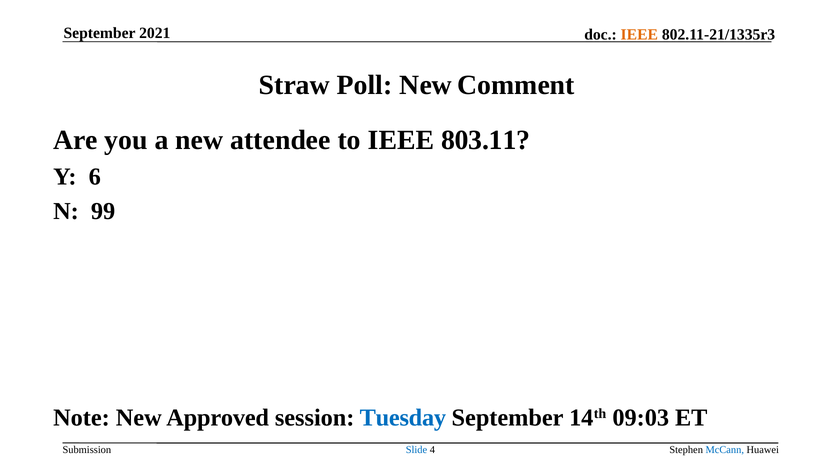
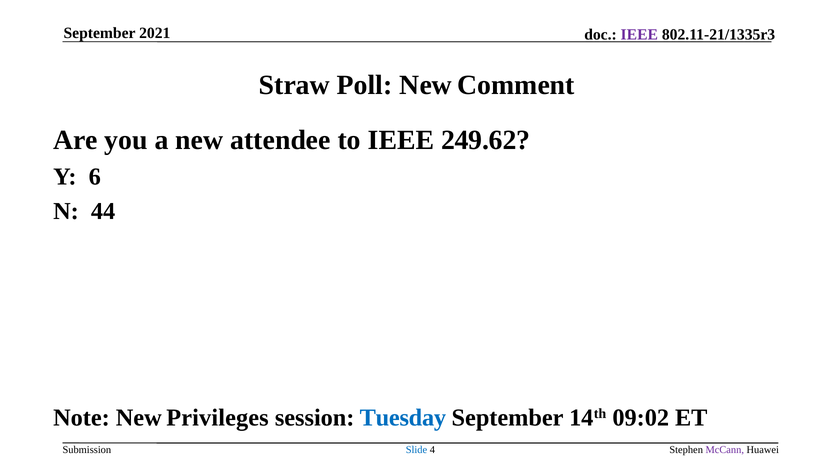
IEEE colour: orange -> purple (639, 35)
803.11: 803.11 -> 249.62 (486, 140)
99: 99 -> 44 (103, 211)
Approved: Approved -> Privileges (218, 418)
09:03: 09:03 -> 09:02 (641, 418)
McCann colour: blue -> purple (725, 450)
